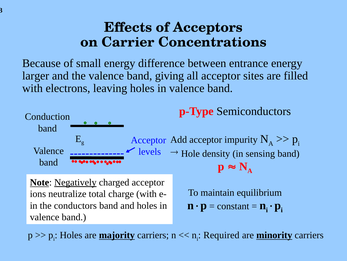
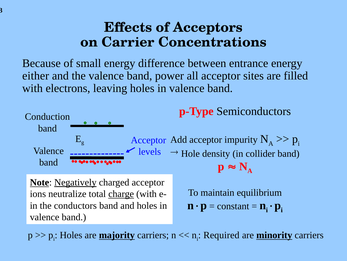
larger: larger -> either (36, 76)
giving: giving -> power (169, 76)
sensing: sensing -> collider (260, 153)
charge underline: none -> present (121, 193)
